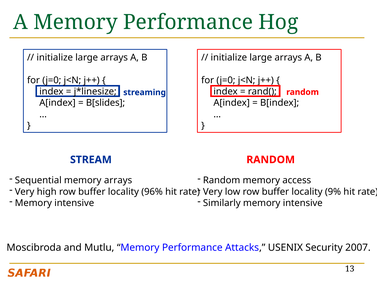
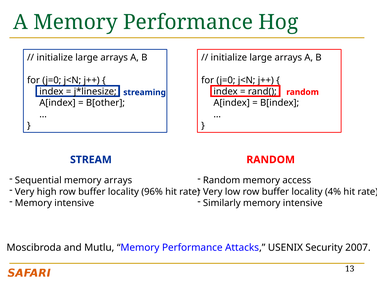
B[slides: B[slides -> B[other (105, 103)
9%: 9% -> 4% (333, 191)
